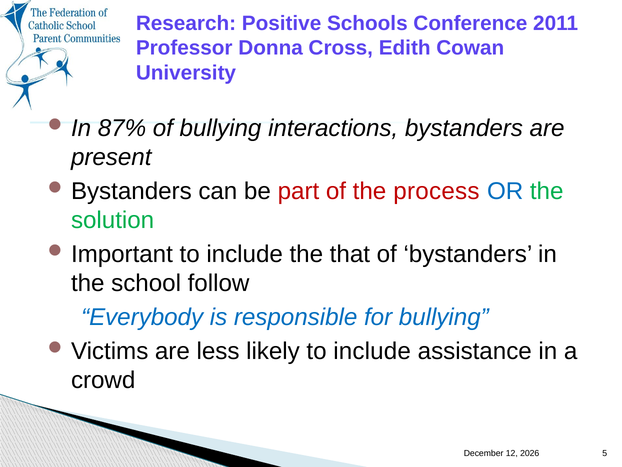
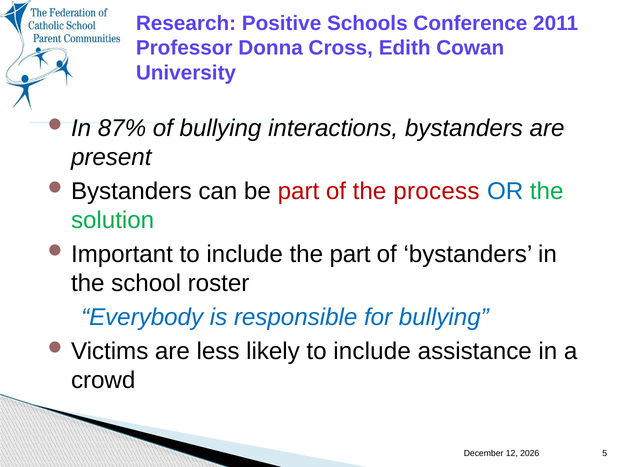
the that: that -> part (350, 254)
follow: follow -> roster (219, 283)
